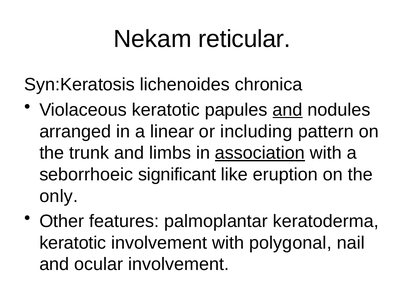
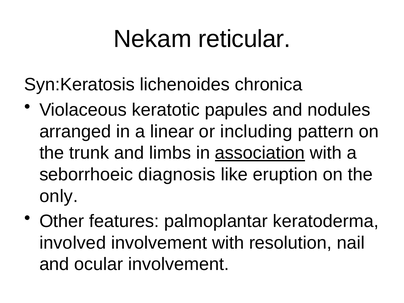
and underline: present -> none (288, 110)
significant: significant -> diagnosis (177, 175)
keratotic: keratotic -> involved (73, 243)
polygonal: polygonal -> resolution (290, 243)
